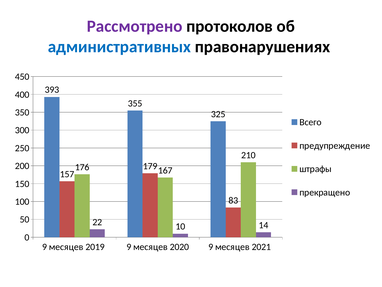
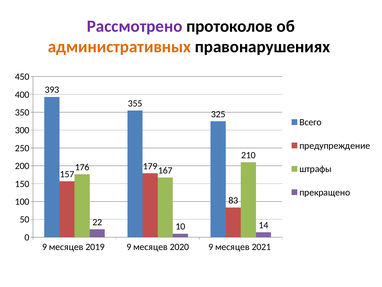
административных colour: blue -> orange (119, 47)
